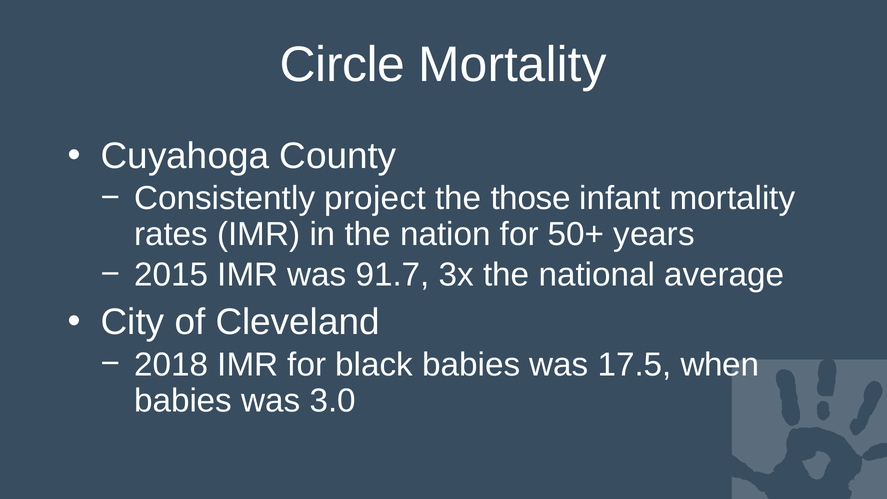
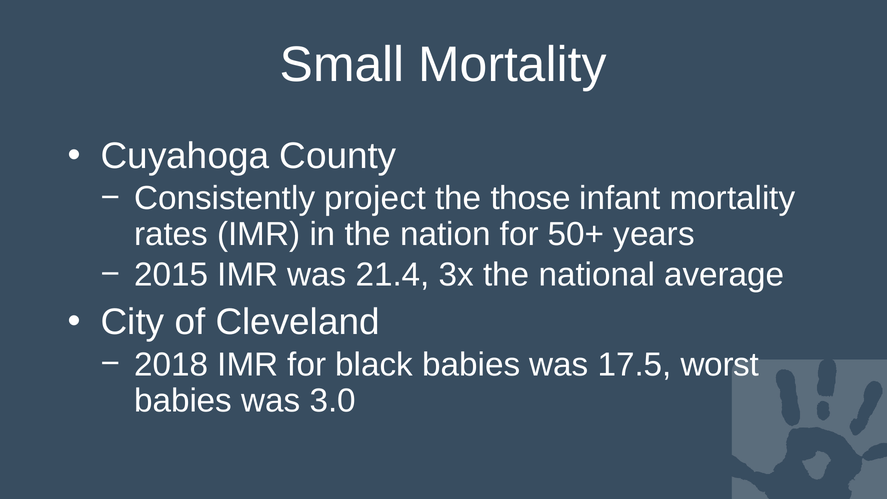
Circle: Circle -> Small (342, 65)
91.7: 91.7 -> 21.4 (393, 275)
when: when -> worst (720, 365)
